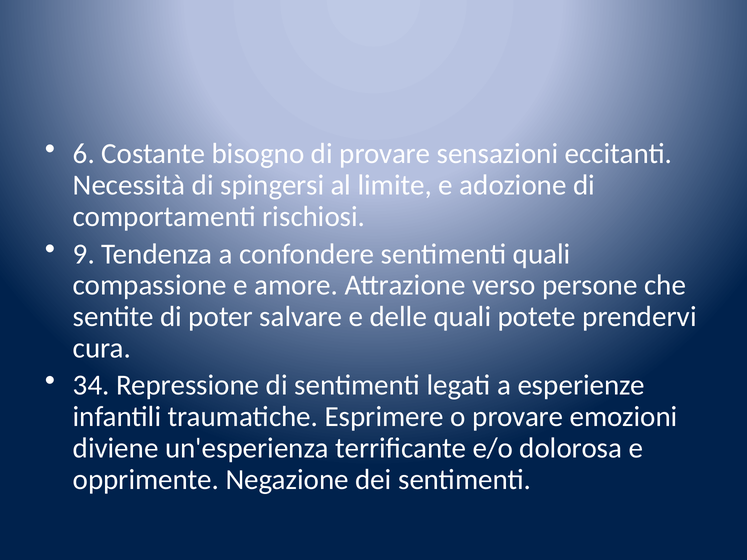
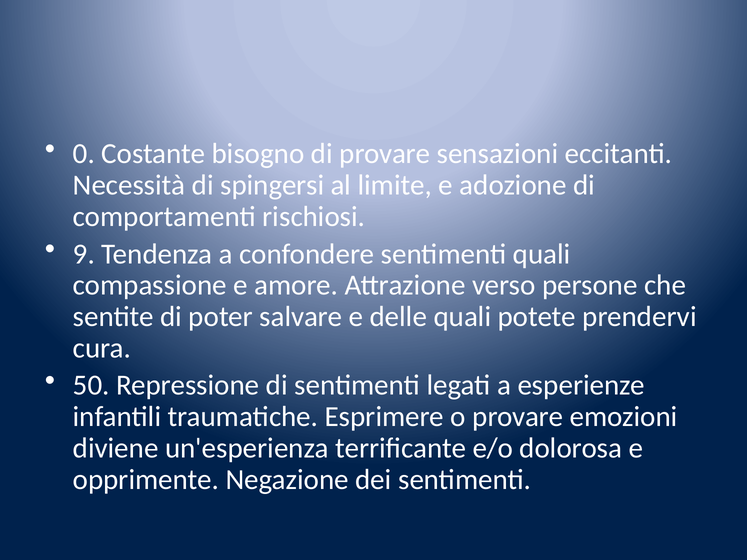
6: 6 -> 0 (84, 154)
34: 34 -> 50 (91, 386)
